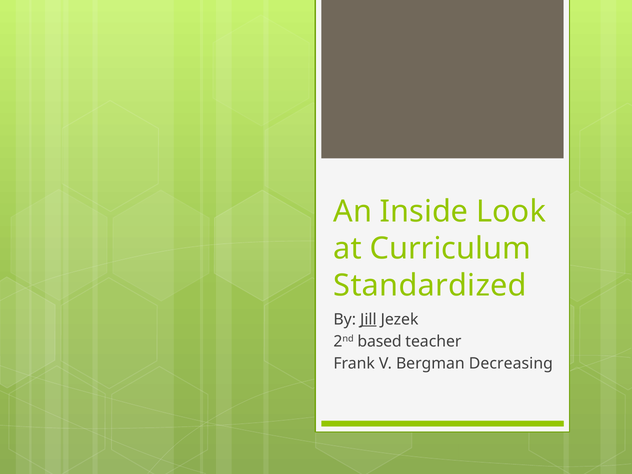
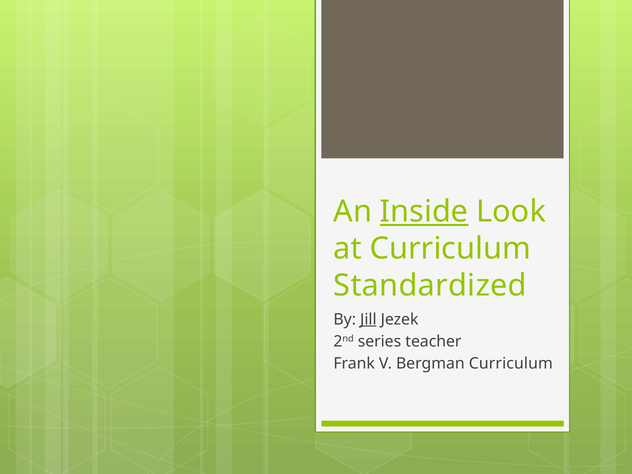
Inside underline: none -> present (424, 212)
based: based -> series (379, 341)
Bergman Decreasing: Decreasing -> Curriculum (511, 364)
